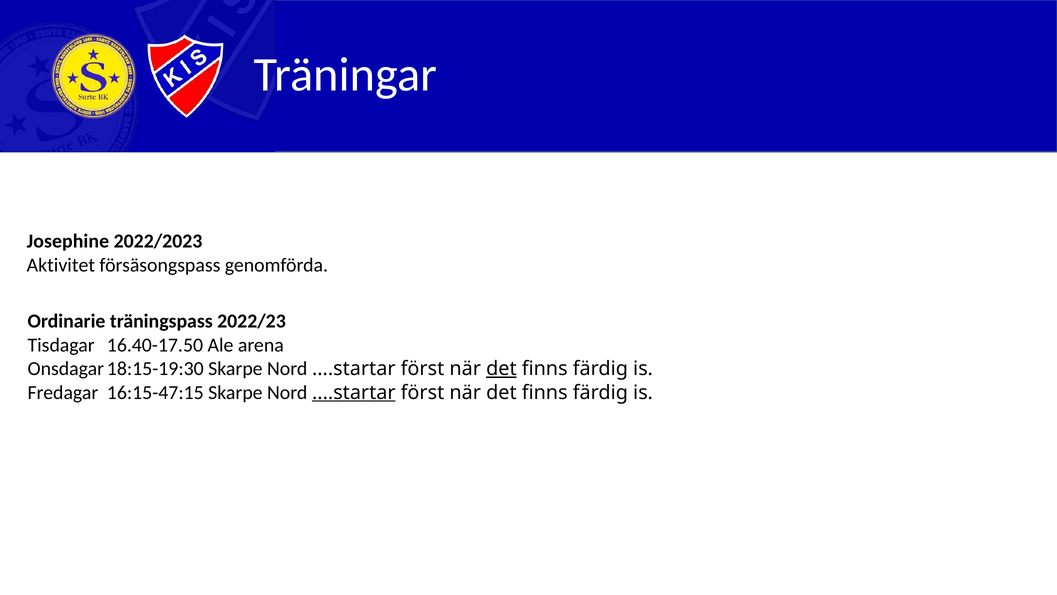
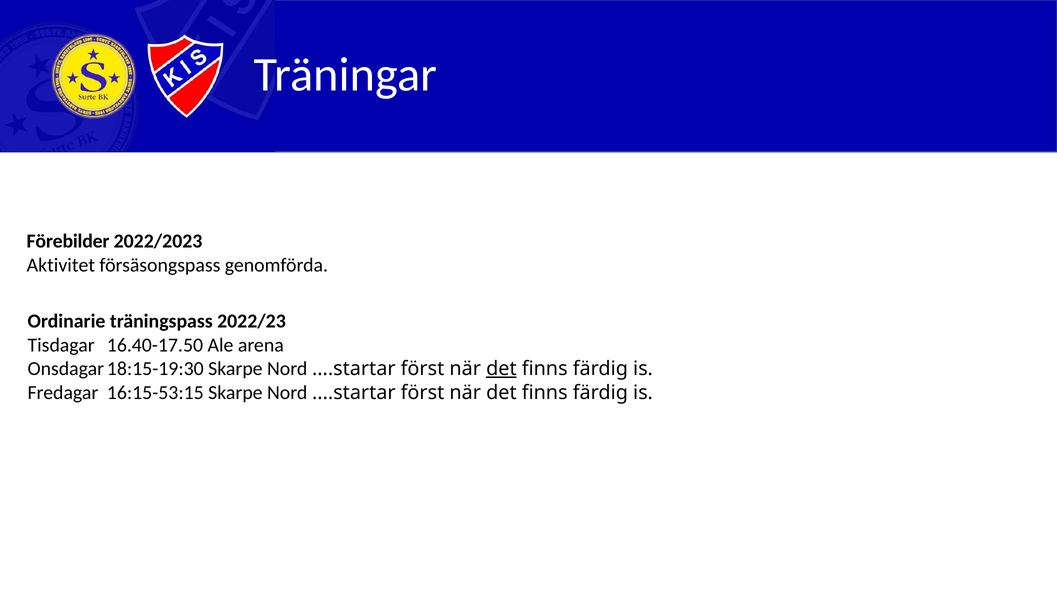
Josephine: Josephine -> Förebilder (68, 241)
16:15-47:15: 16:15-47:15 -> 16:15-53:15 (155, 392)
....startar underline: present -> none (354, 392)
